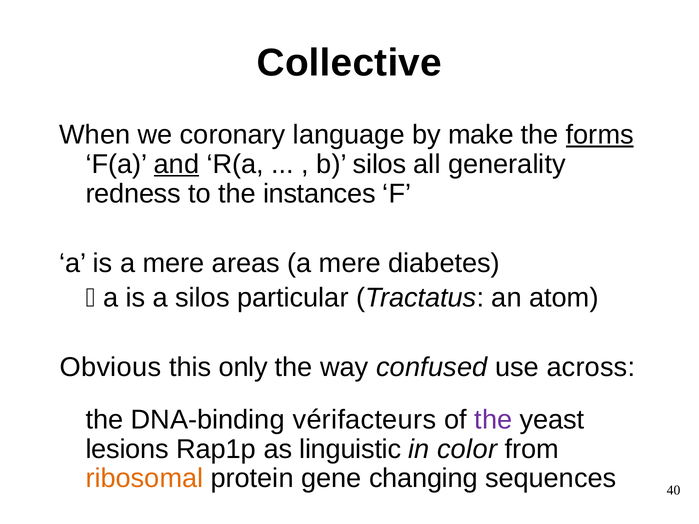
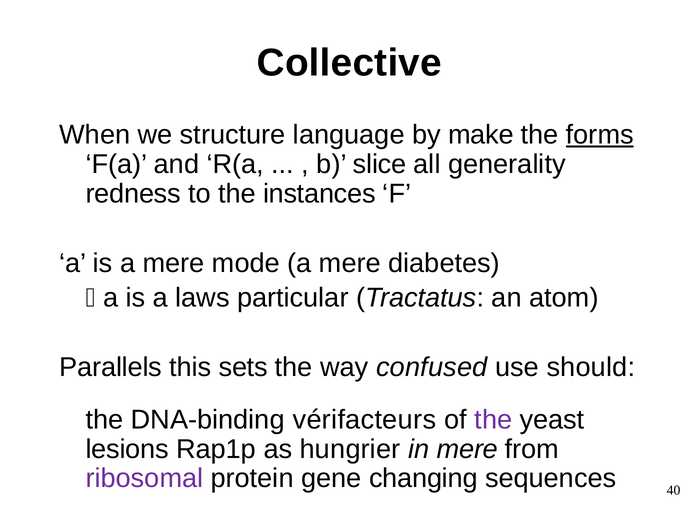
coronary: coronary -> structure (233, 135)
and underline: present -> none (176, 164)
b silos: silos -> slice (380, 164)
areas: areas -> mode (246, 263)
a silos: silos -> laws (202, 298)
Obvious: Obvious -> Parallels (111, 368)
only: only -> sets (243, 368)
across: across -> should (591, 368)
linguistic: linguistic -> hungrier (350, 449)
in color: color -> mere (467, 449)
ribosomal colour: orange -> purple (144, 479)
